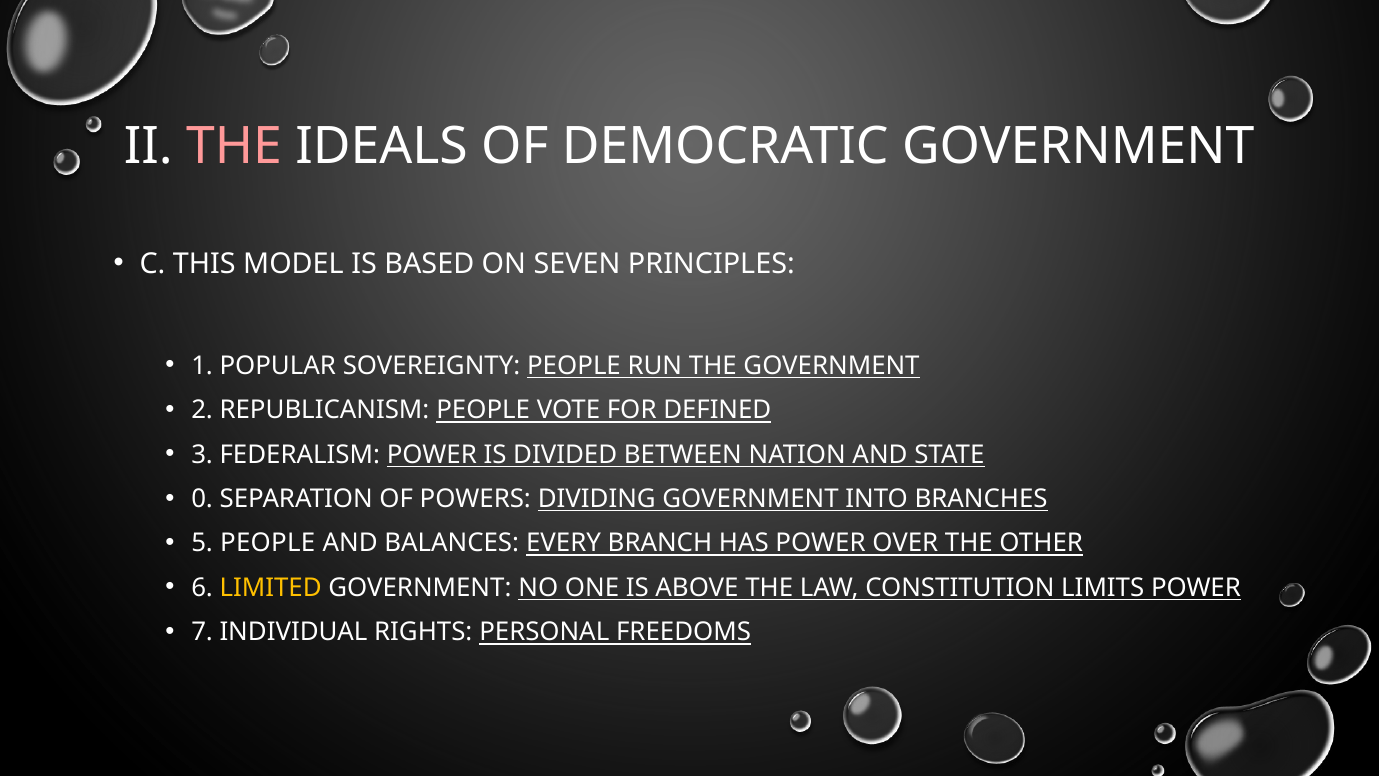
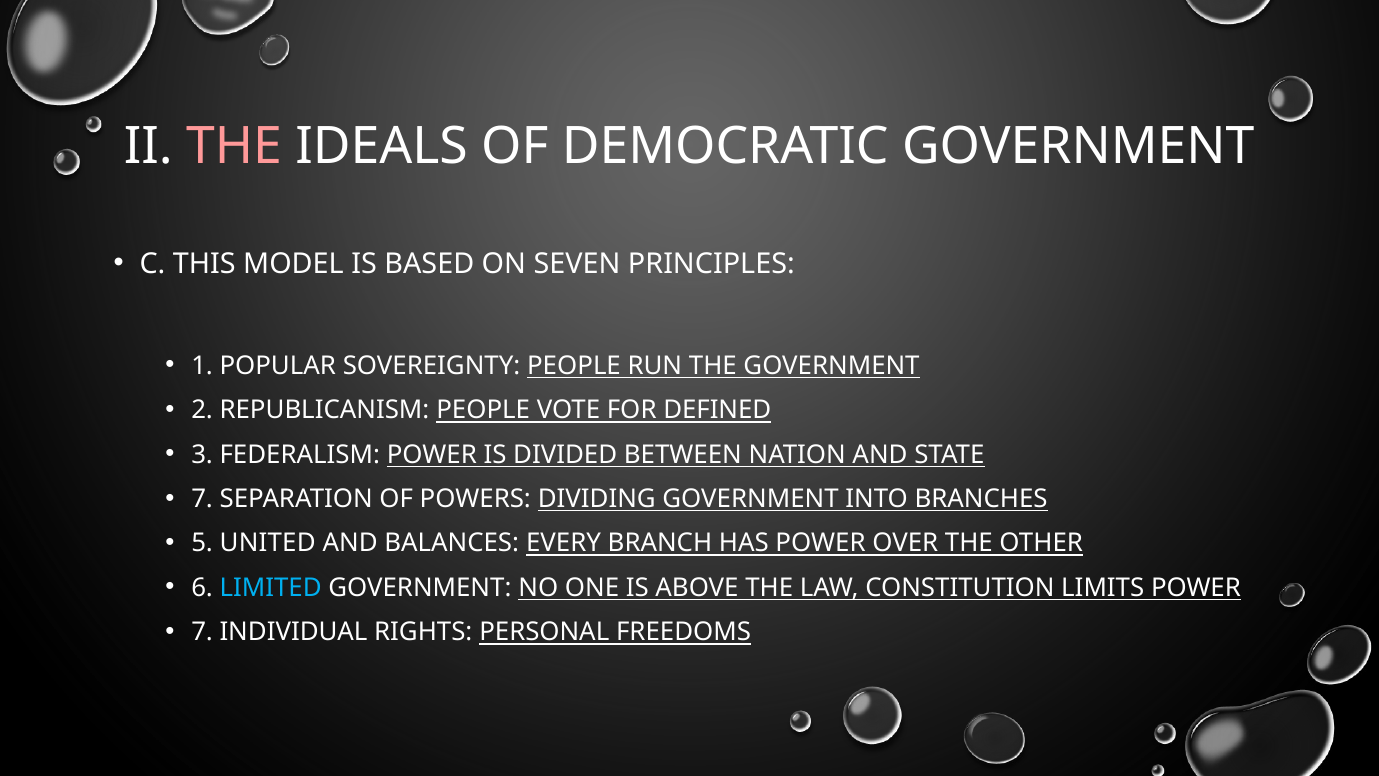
0: 0 -> 7 (202, 499)
5 PEOPLE: PEOPLE -> UNITED (268, 543)
LIMITED colour: yellow -> light blue (271, 588)
